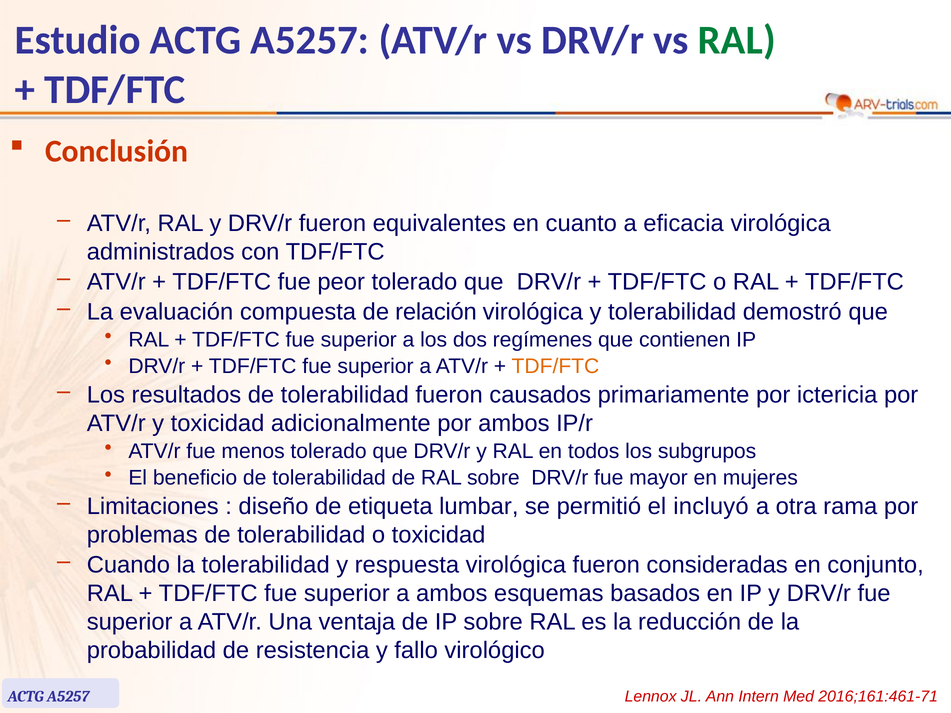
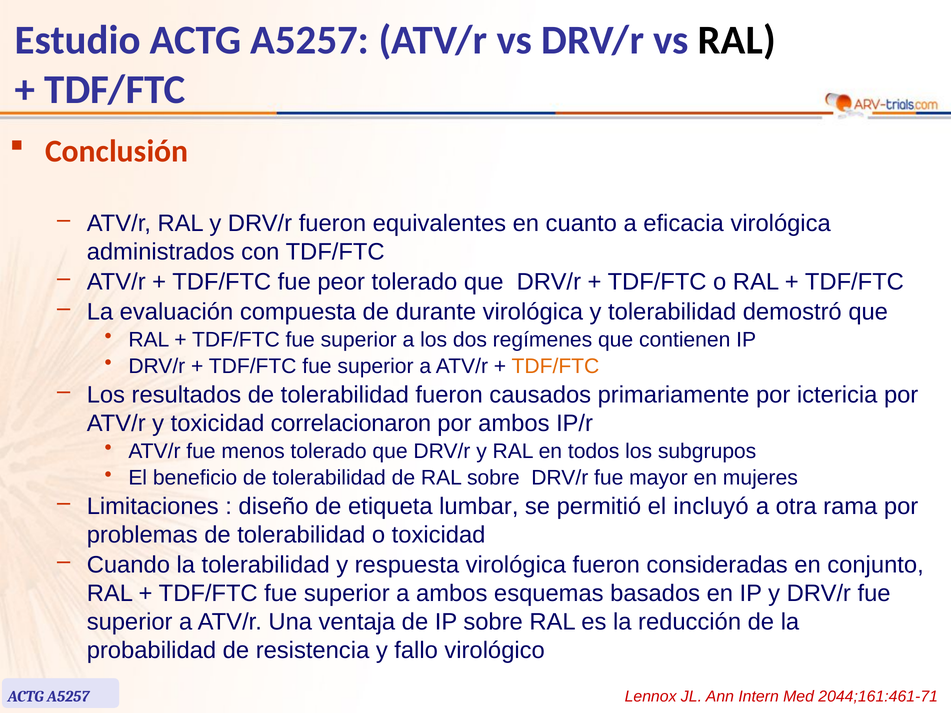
RAL colour: green -> black (737, 40)
relación: relación -> durante (436, 312)
adicionalmente: adicionalmente -> correlacionaron (351, 423)
2016;161:461-71: 2016;161:461-71 -> 2044;161:461-71 (878, 697)
